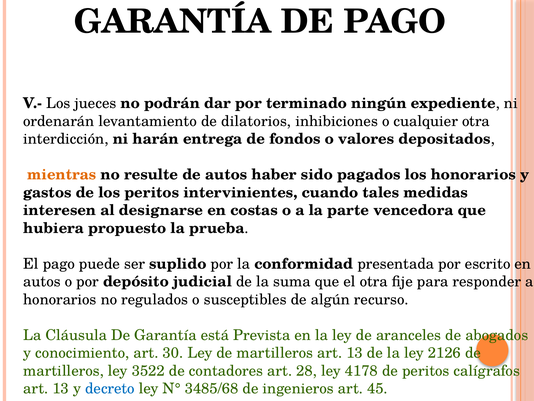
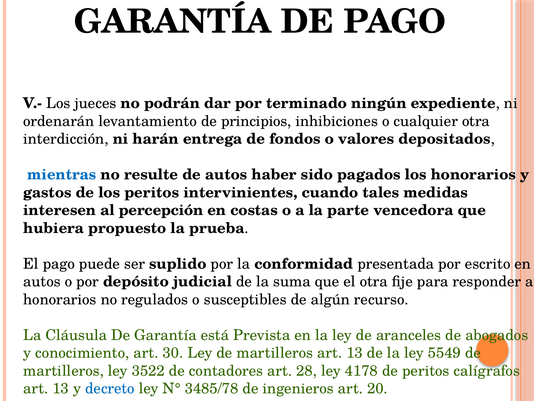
dilatorios: dilatorios -> principios (256, 121)
mientras colour: orange -> blue (62, 174)
designarse: designarse -> percepción (161, 210)
2126: 2126 -> 5549 (444, 353)
3485/68: 3485/68 -> 3485/78 (212, 388)
45: 45 -> 20 (377, 388)
